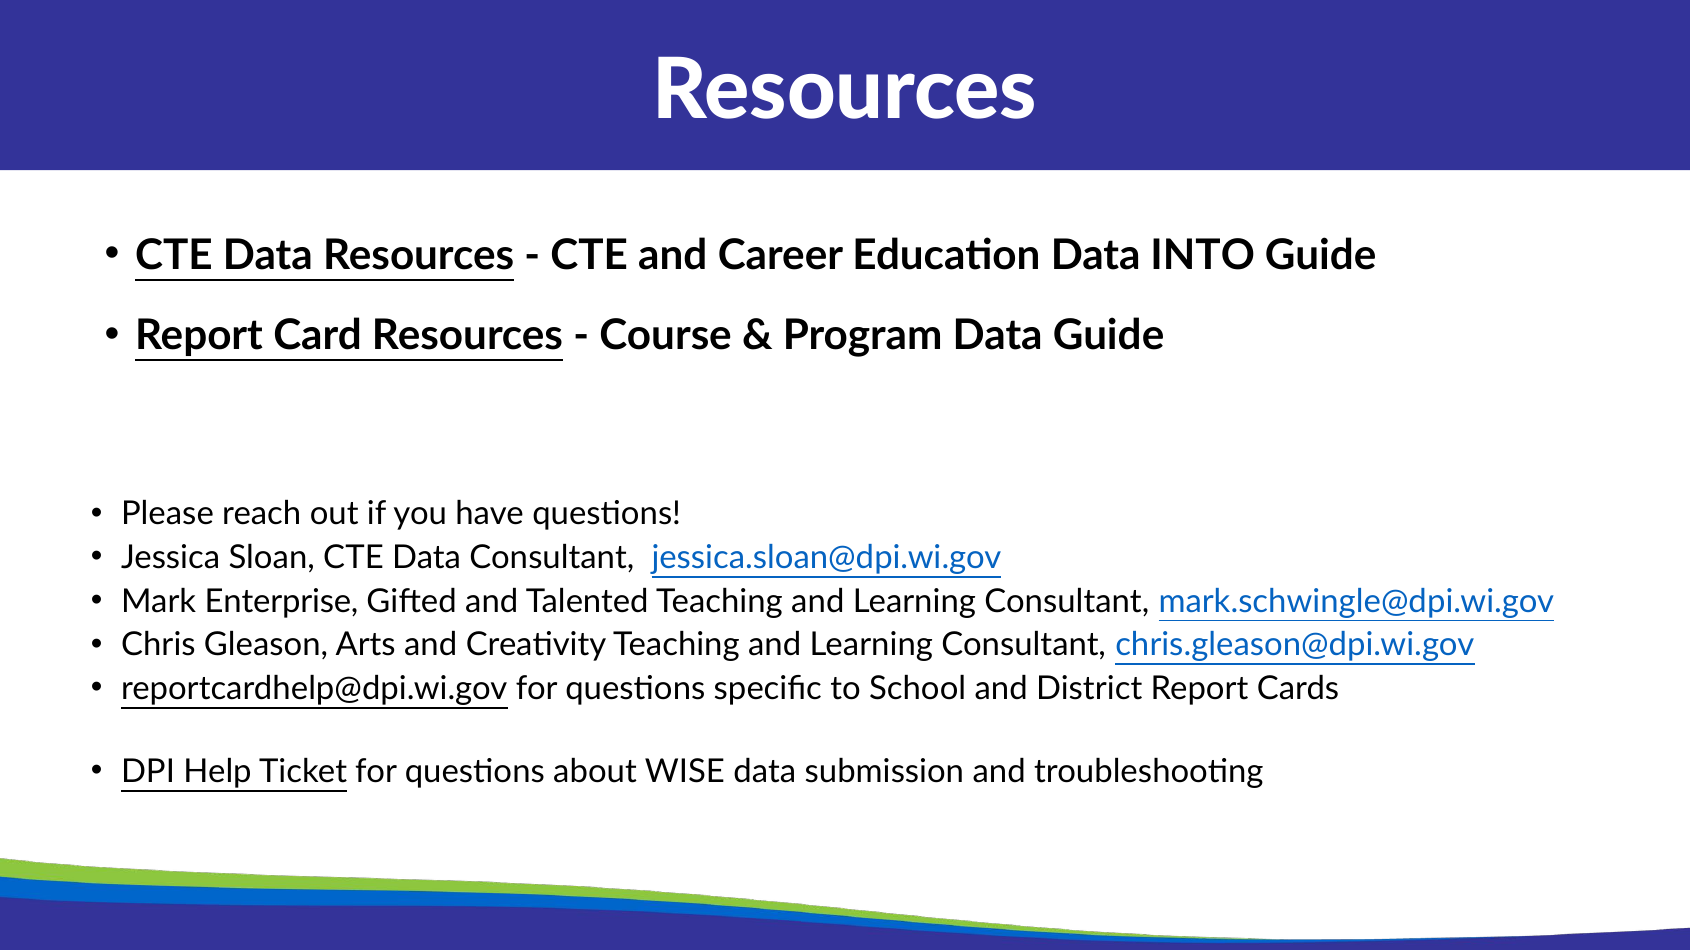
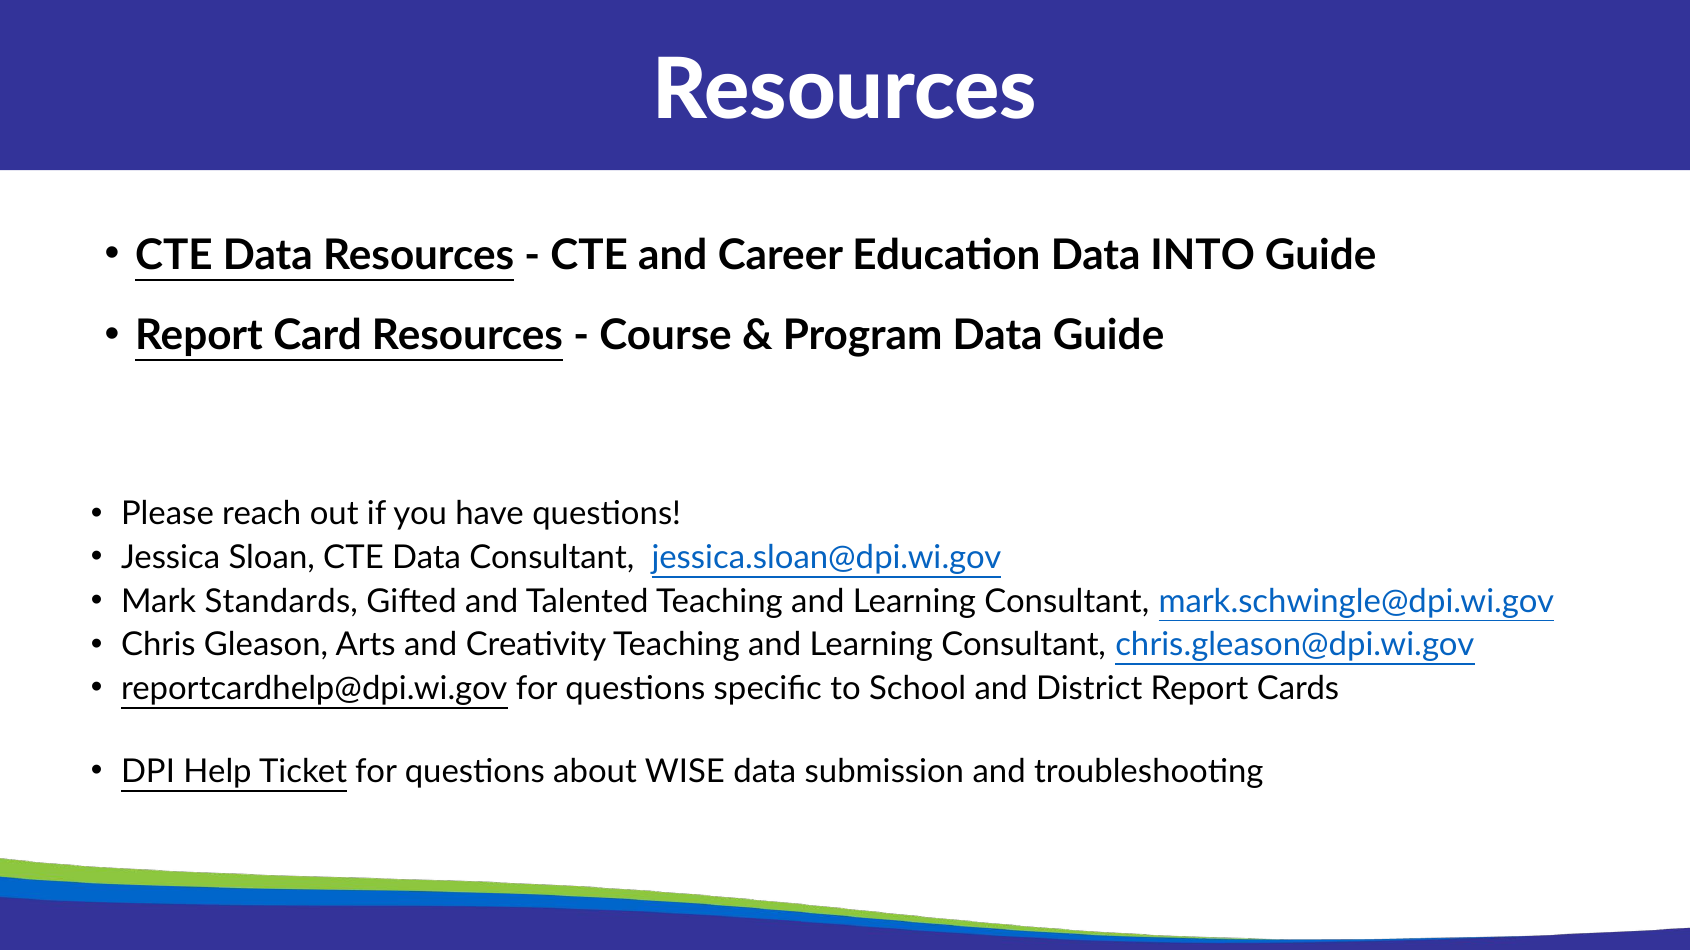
Enterprise: Enterprise -> Standards (281, 602)
